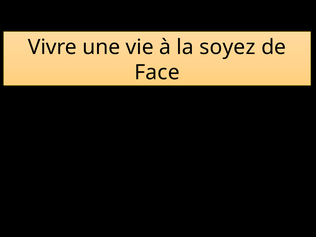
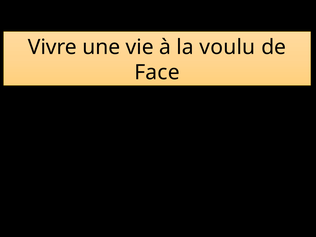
soyez: soyez -> voulu (227, 47)
